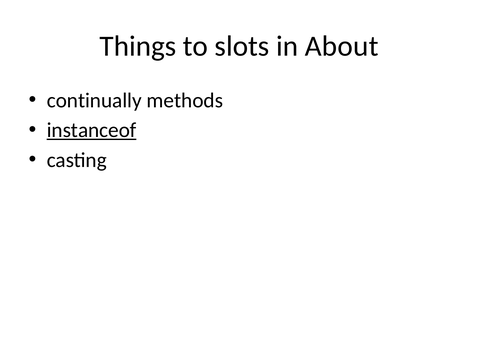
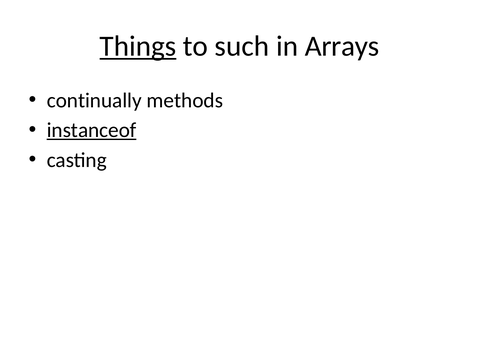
Things underline: none -> present (138, 46)
slots: slots -> such (242, 46)
About: About -> Arrays (342, 46)
